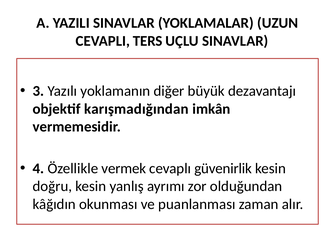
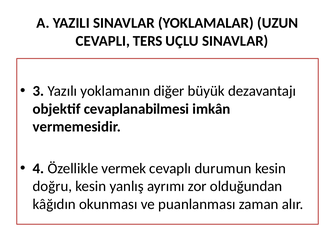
karışmadığından: karışmadığından -> cevaplanabilmesi (136, 109)
güvenirlik: güvenirlik -> durumun (223, 169)
